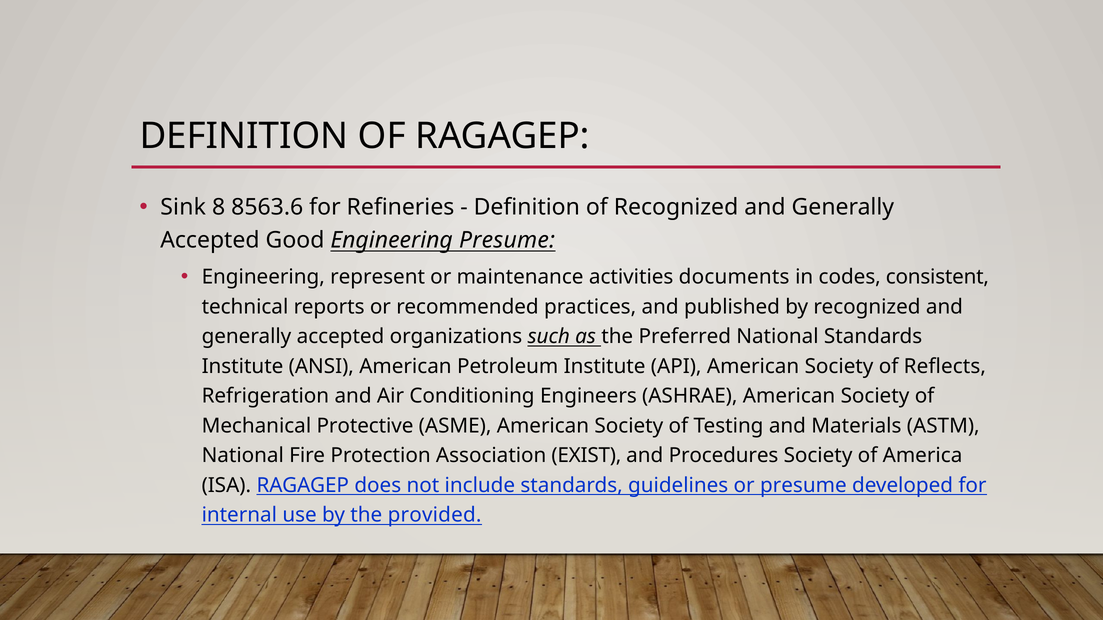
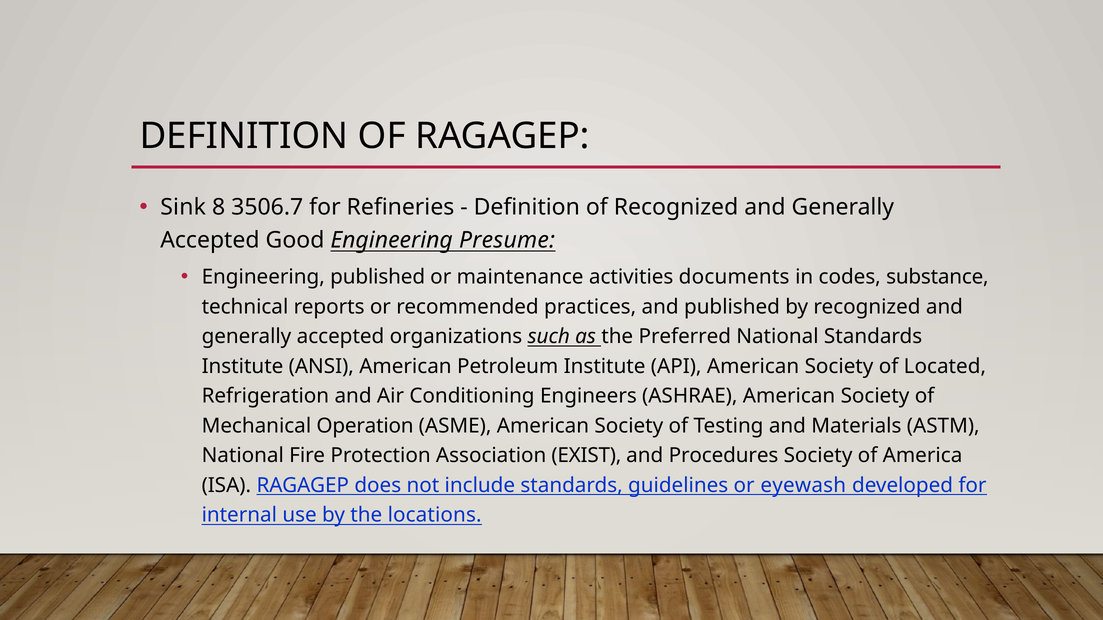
8563.6: 8563.6 -> 3506.7 (267, 207)
Engineering represent: represent -> published (378, 277)
consistent: consistent -> substance (937, 277)
Reflects: Reflects -> Located (945, 367)
Protective: Protective -> Operation (365, 426)
or presume: presume -> eyewash (803, 486)
provided: provided -> locations (435, 515)
